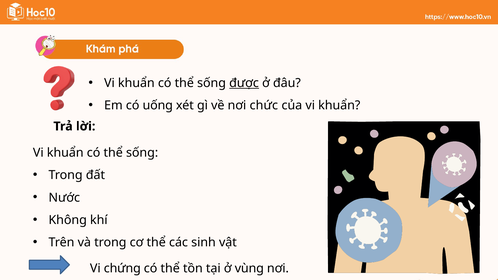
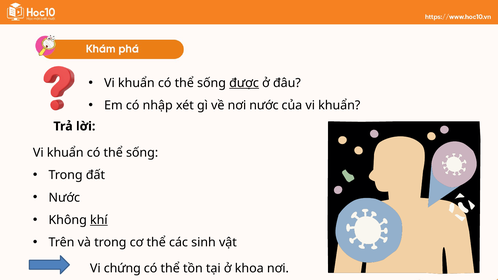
uống: uống -> nhập (158, 105)
nơi chức: chức -> nước (264, 105)
khí underline: none -> present (99, 220)
vùng: vùng -> khoa (249, 268)
